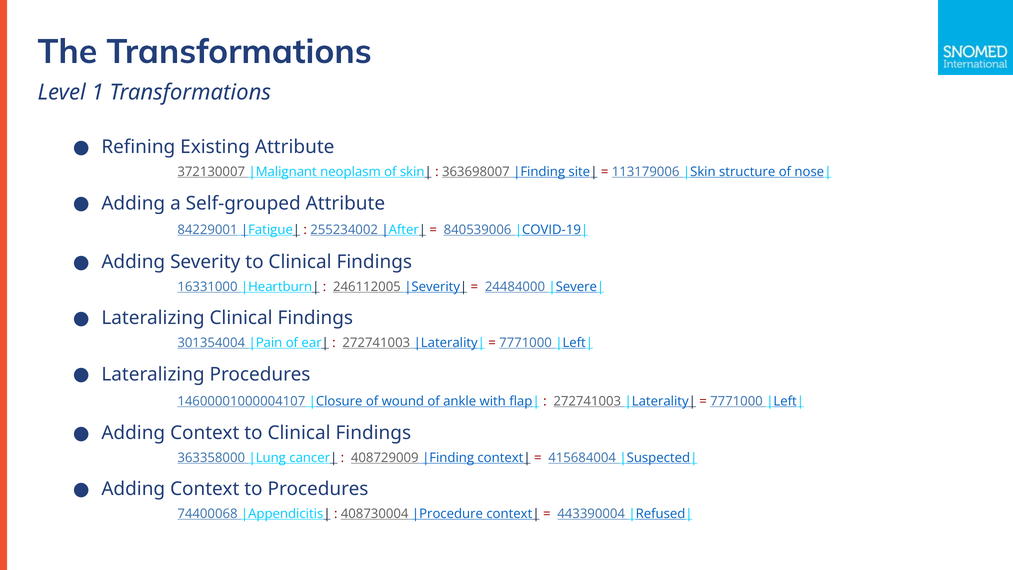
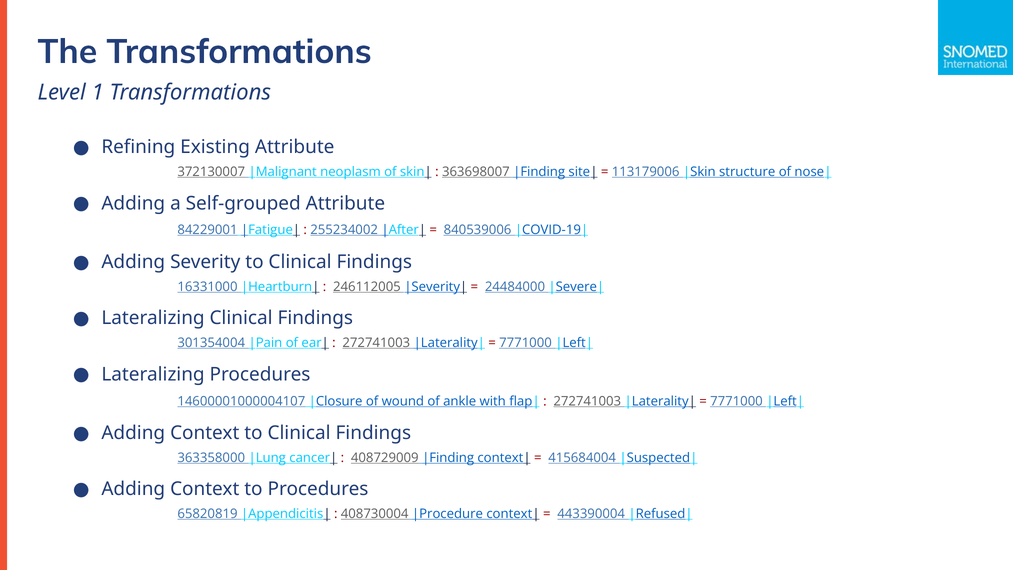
74400068: 74400068 -> 65820819 (207, 514)
